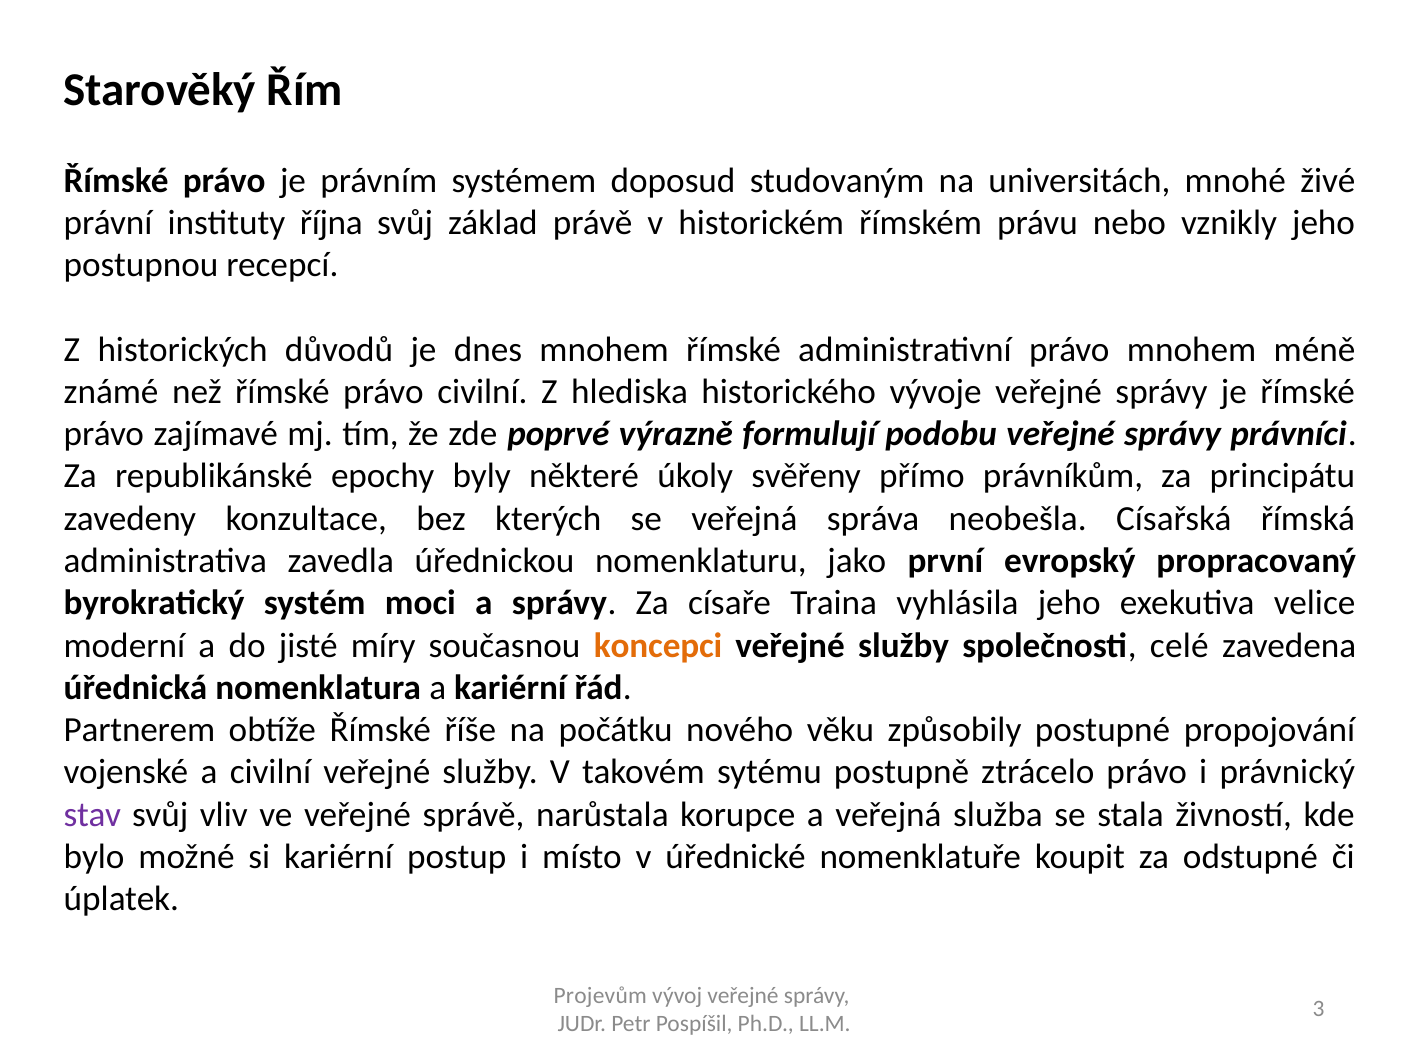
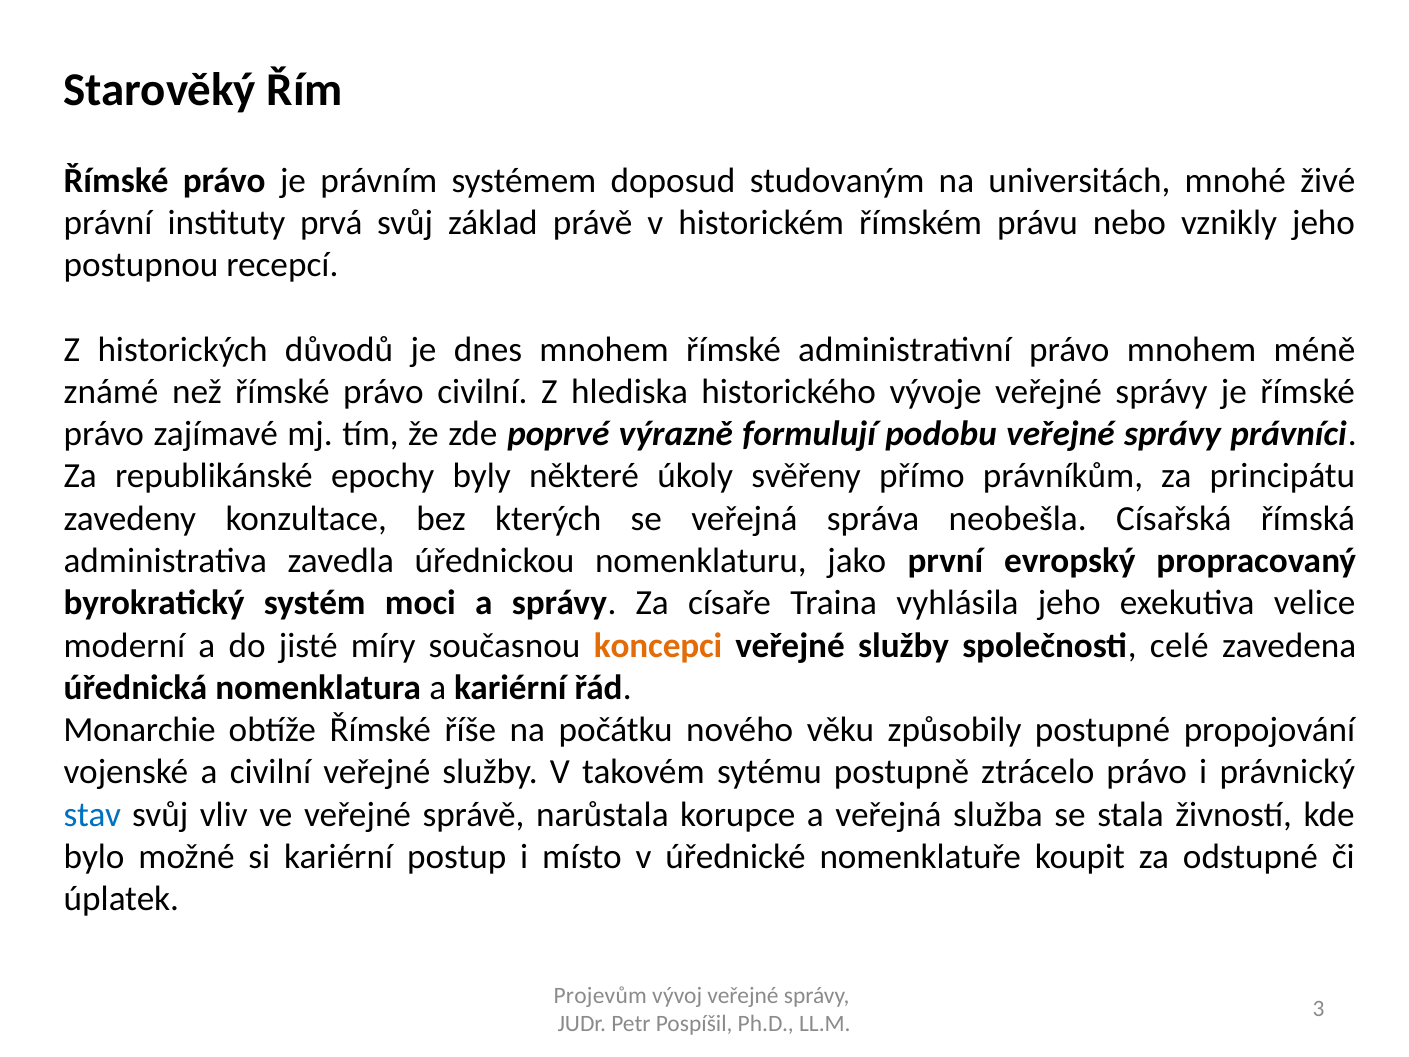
října: října -> prvá (331, 223)
Partnerem: Partnerem -> Monarchie (140, 730)
stav colour: purple -> blue (92, 814)
